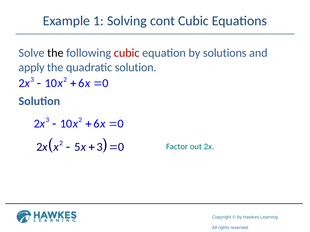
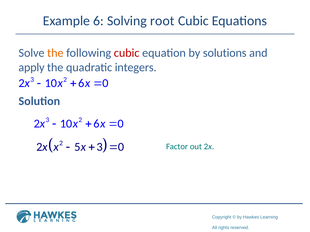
Example 1: 1 -> 6 (99, 21)
cont: cont -> root (162, 21)
the colour: black -> orange (55, 53)
quadratic solution: solution -> integers (136, 67)
